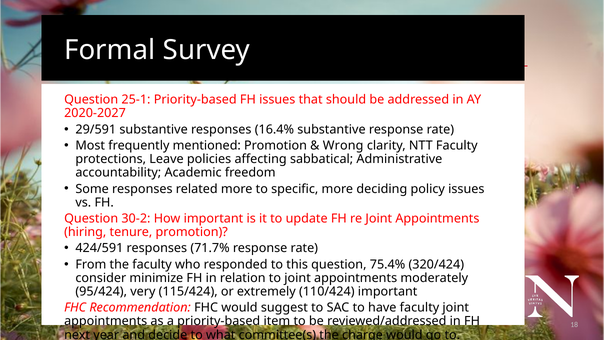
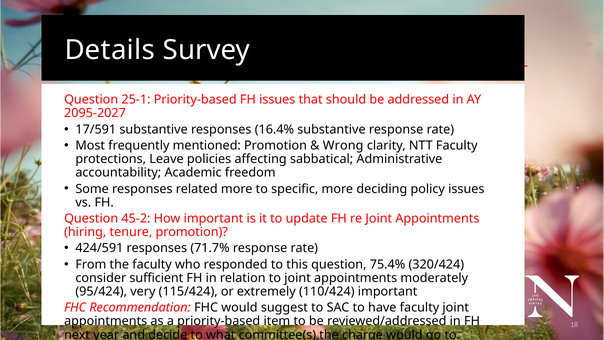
Formal: Formal -> Details (110, 50)
2020-2027: 2020-2027 -> 2095-2027 (95, 113)
29/591: 29/591 -> 17/591 (96, 129)
30-2: 30-2 -> 45-2 (136, 218)
minimize: minimize -> sufficient (156, 278)
